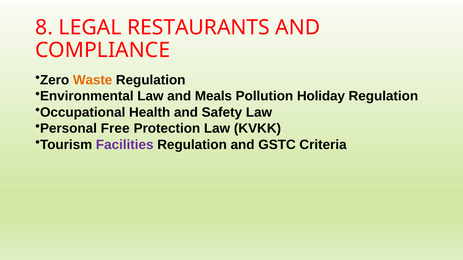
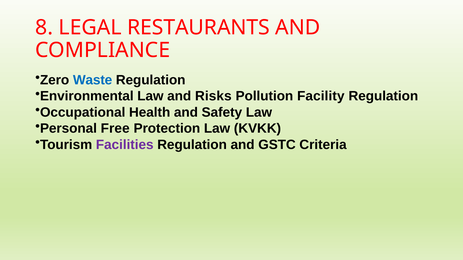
Waste colour: orange -> blue (93, 80)
Meals: Meals -> Risks (213, 96)
Holiday: Holiday -> Facility (321, 96)
